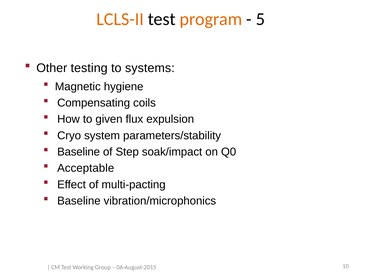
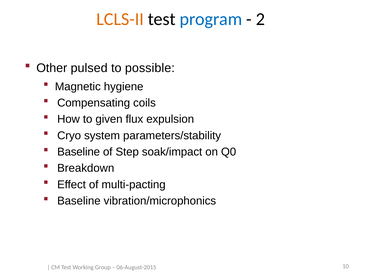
program colour: orange -> blue (211, 19)
5: 5 -> 2 (260, 19)
testing: testing -> pulsed (89, 68)
systems: systems -> possible (150, 68)
Acceptable: Acceptable -> Breakdown (86, 168)
